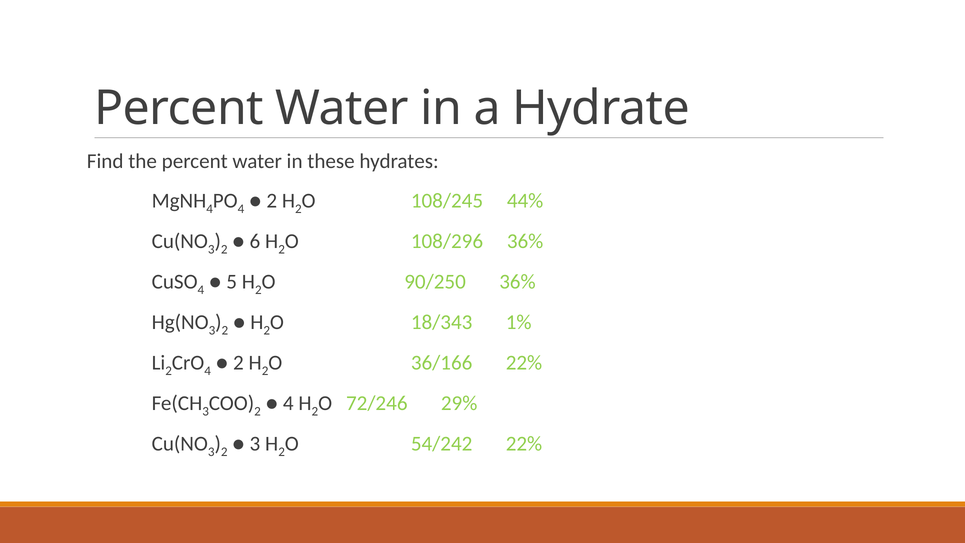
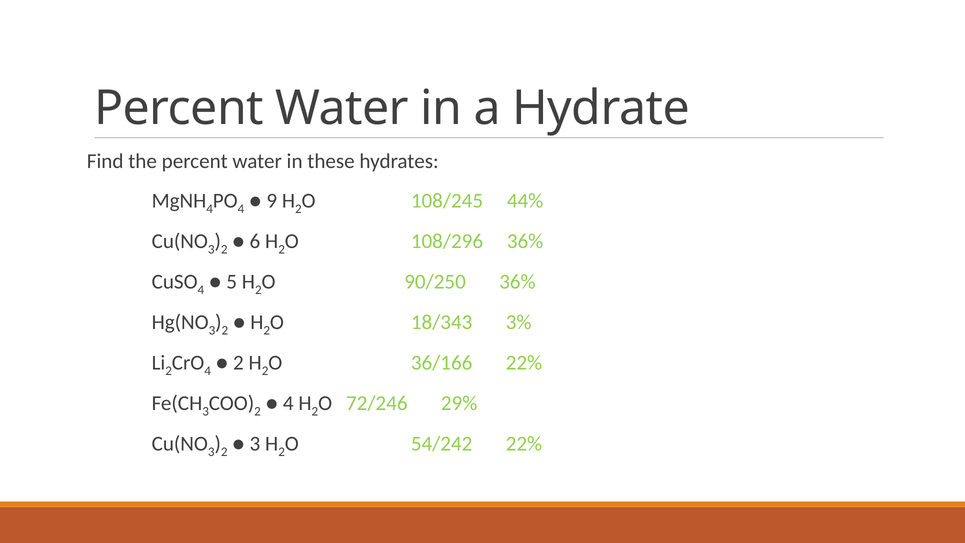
2: 2 -> 9 (272, 201)
1%: 1% -> 3% (519, 322)
